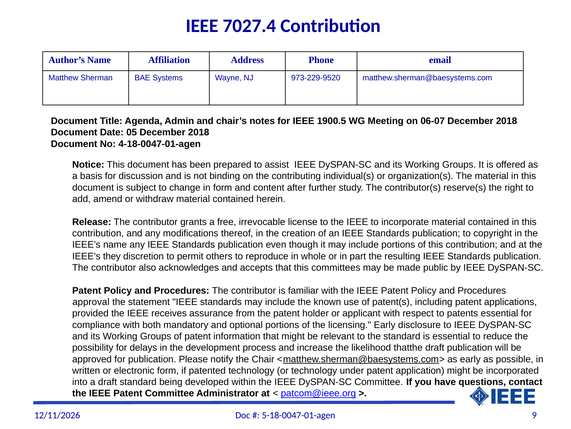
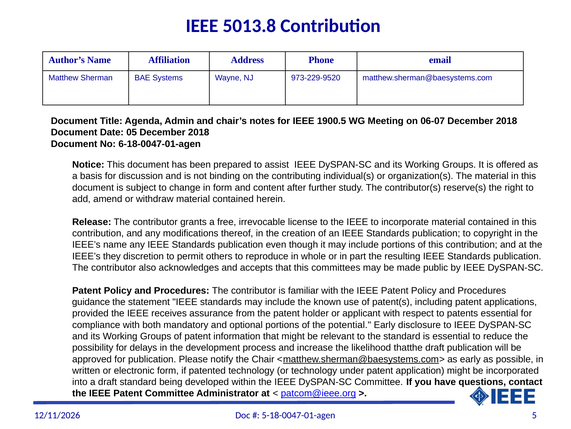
7027.4: 7027.4 -> 5013.8 (250, 26)
4-18-0047-01-agen: 4-18-0047-01-agen -> 6-18-0047-01-agen (160, 144)
approval: approval -> guidance (91, 301)
licensing: licensing -> potential (350, 324)
9: 9 -> 5 (534, 415)
